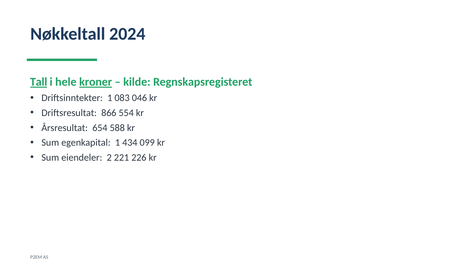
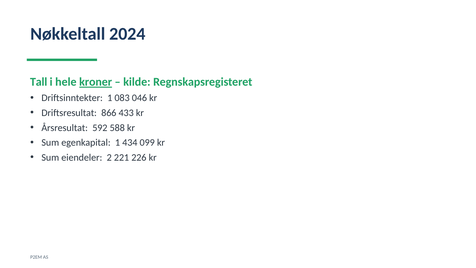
Tall underline: present -> none (39, 82)
554: 554 -> 433 (126, 113)
654: 654 -> 592 (100, 128)
